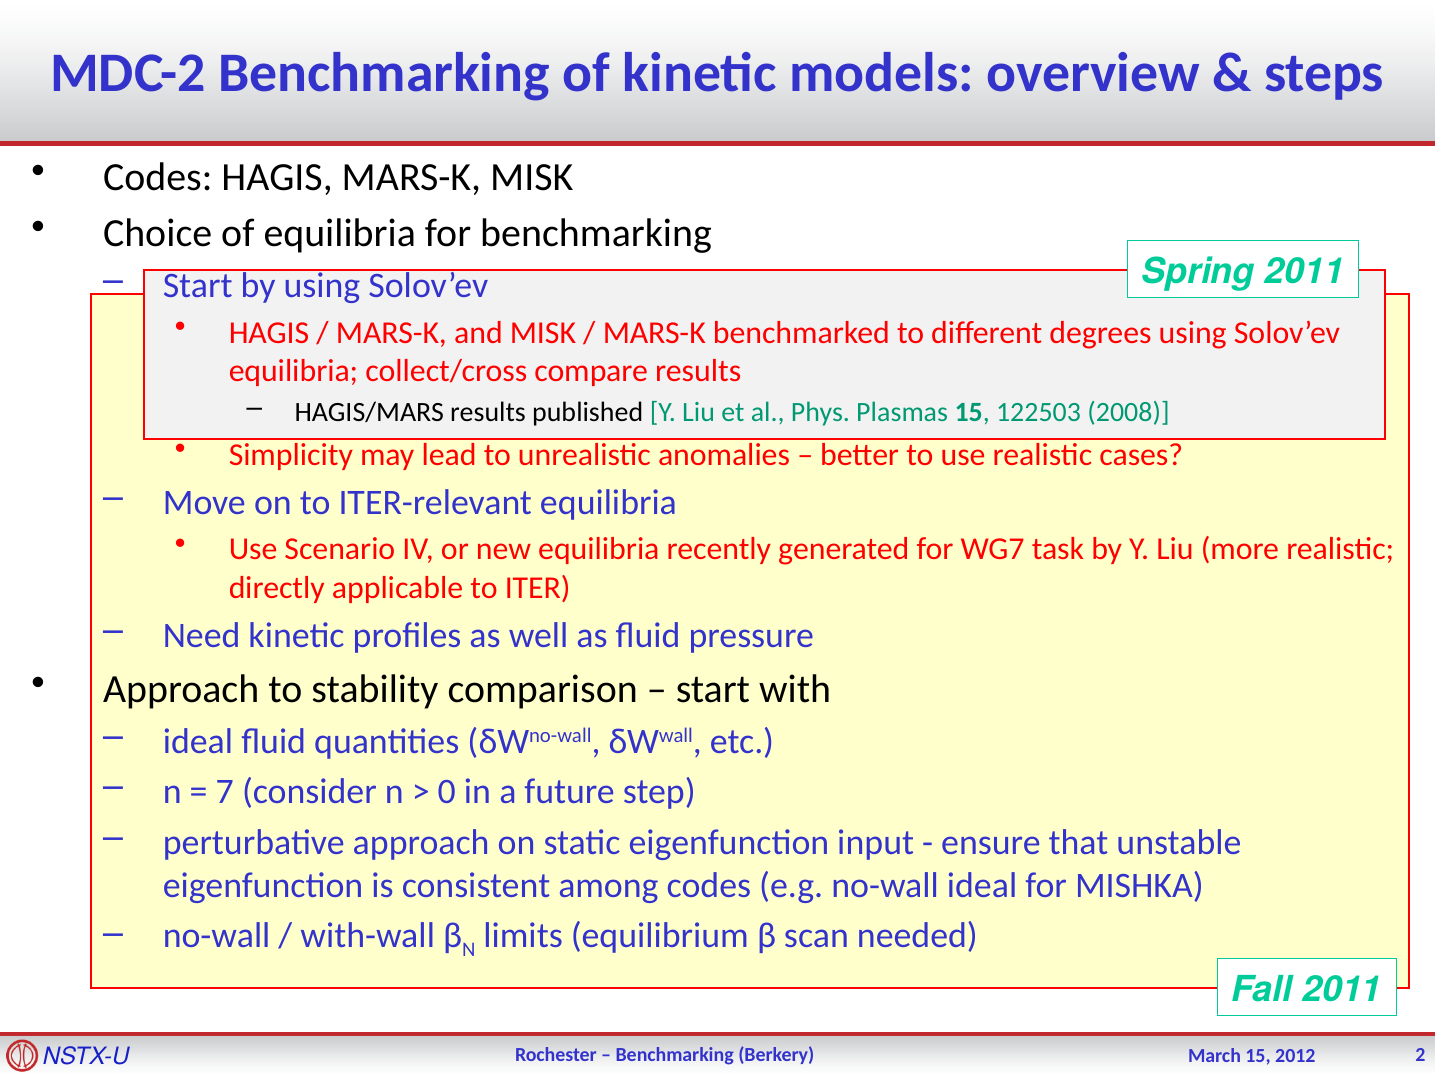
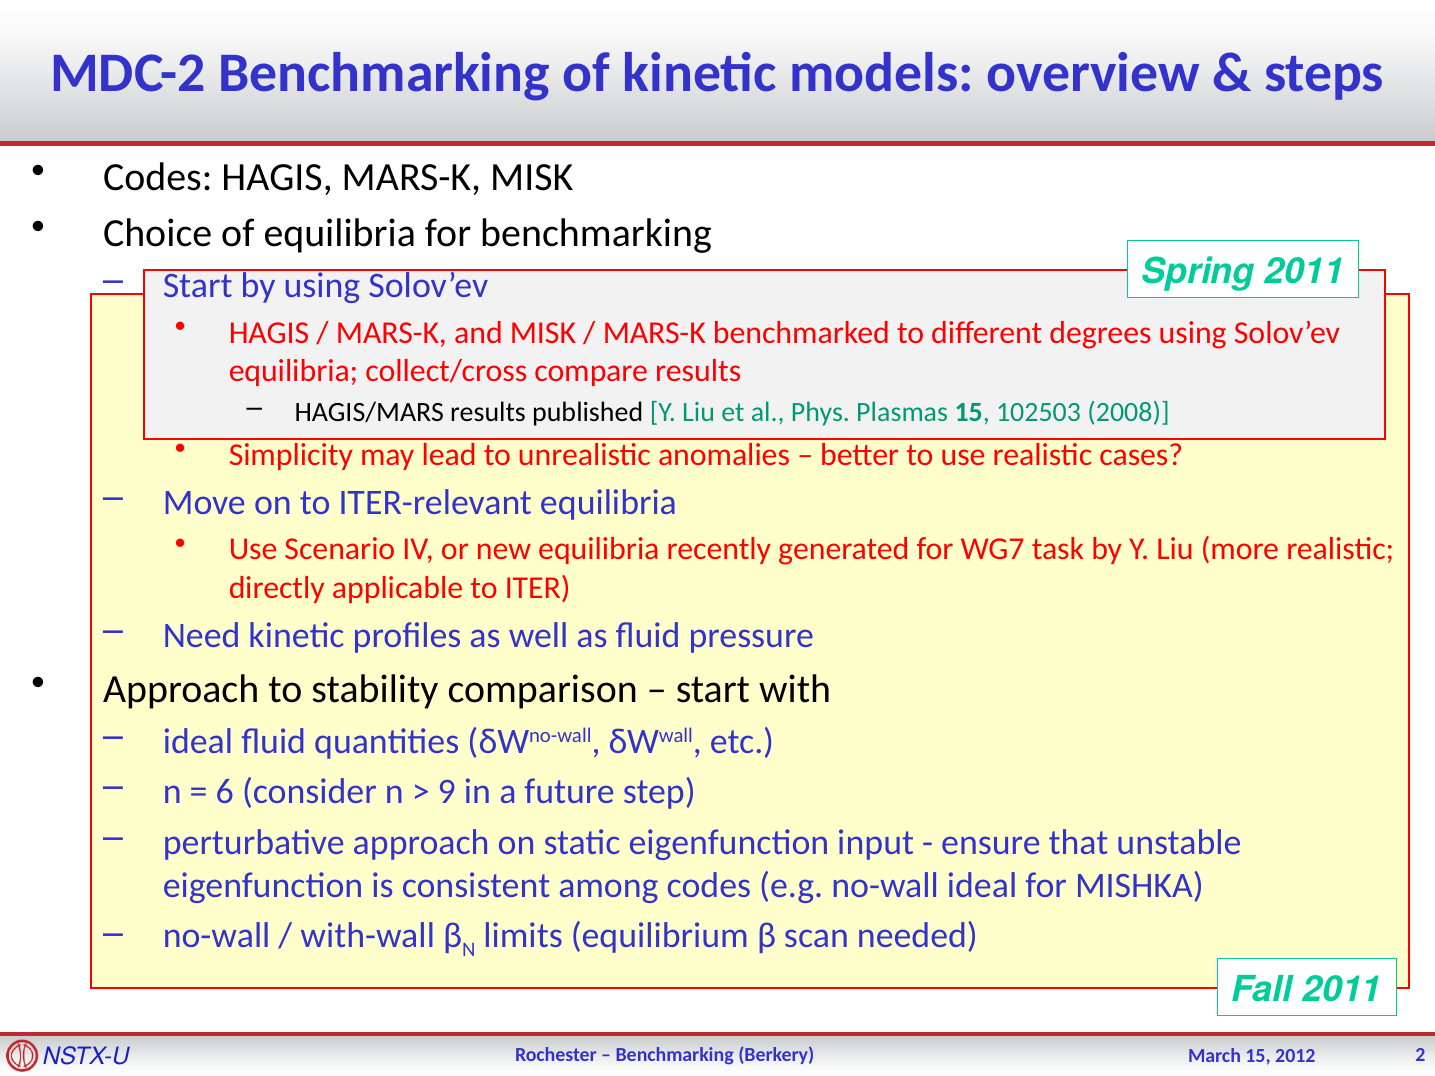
122503: 122503 -> 102503 (1039, 412)
7: 7 -> 6 (225, 792)
0: 0 -> 9 (447, 792)
